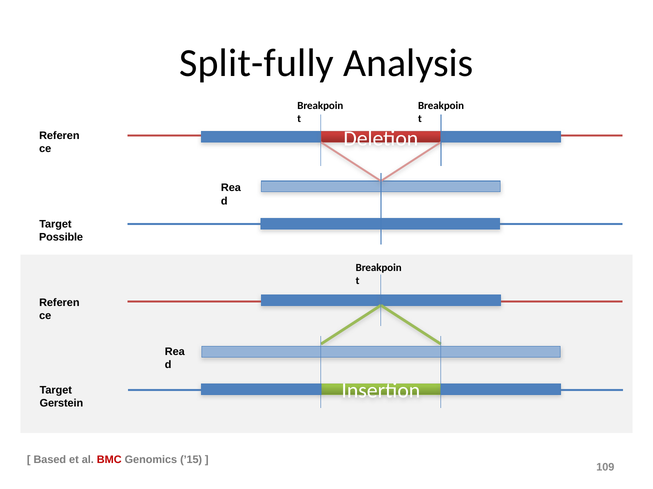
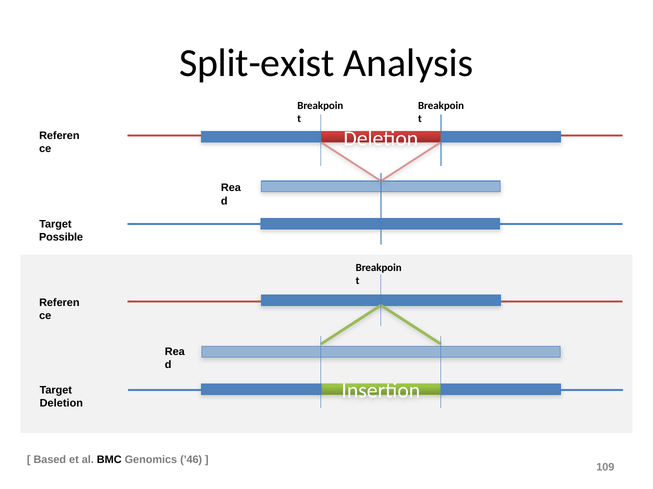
Split-fully: Split-fully -> Split-exist (257, 63)
Gerstein: Gerstein -> Deletion (61, 404)
BMC colour: red -> black (109, 460)
’15: ’15 -> ’46 (191, 460)
